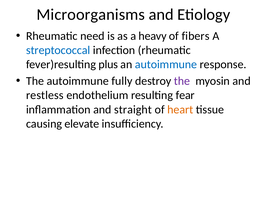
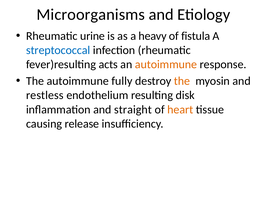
need: need -> urine (93, 36)
fibers: fibers -> fistula (196, 36)
plus: plus -> acts (108, 65)
autoimmune colour: blue -> orange (166, 65)
the colour: purple -> orange (182, 81)
fear: fear -> disk (185, 95)
elevate: elevate -> release (82, 124)
